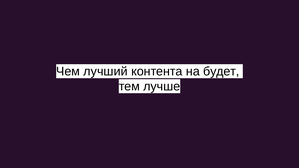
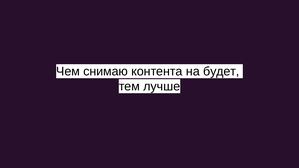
лучший: лучший -> снимаю (106, 72)
